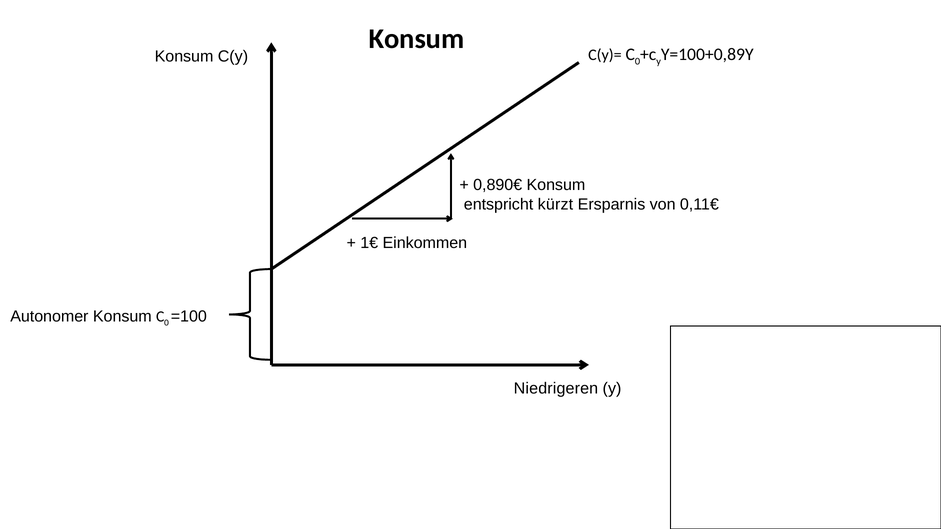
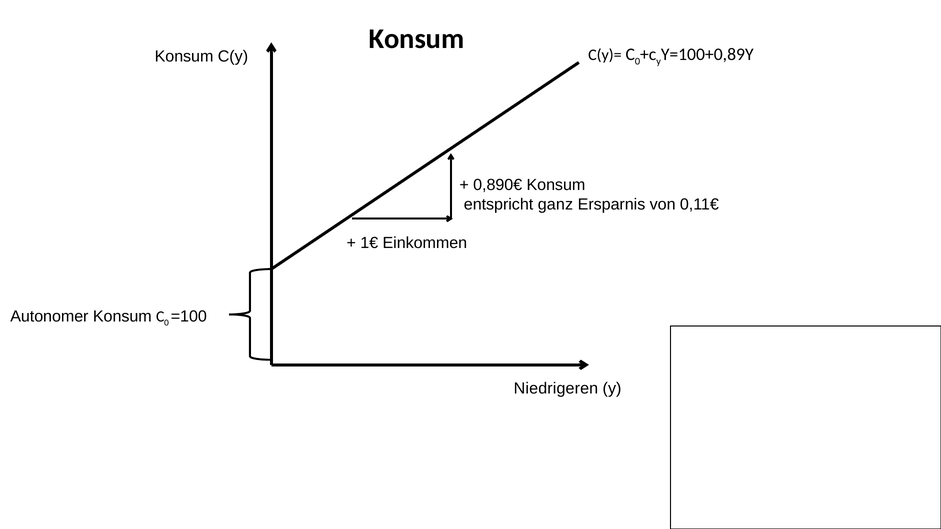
kürzt: kürzt -> ganz (555, 204)
